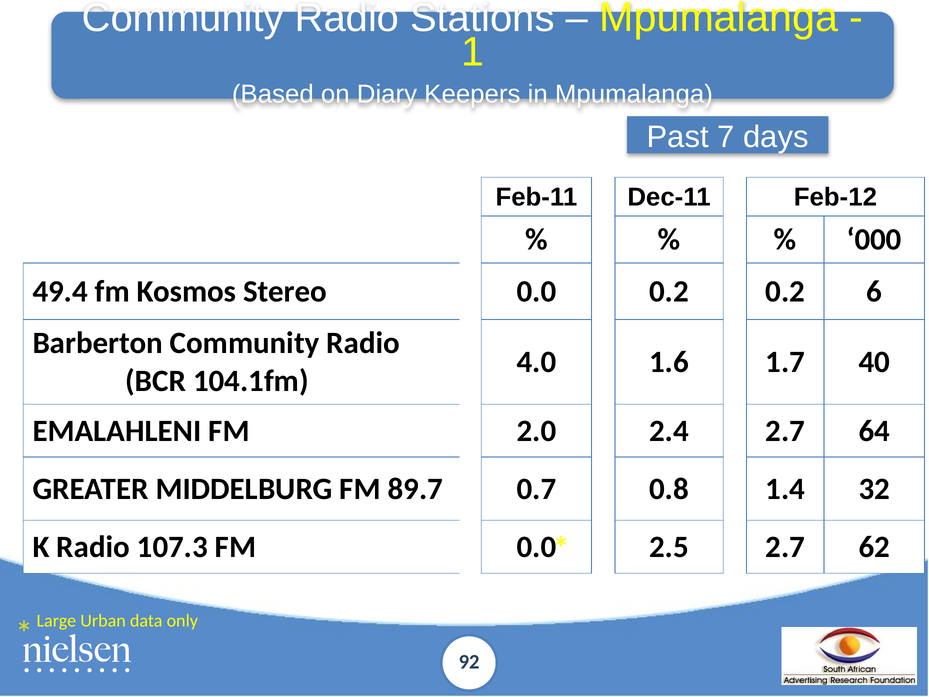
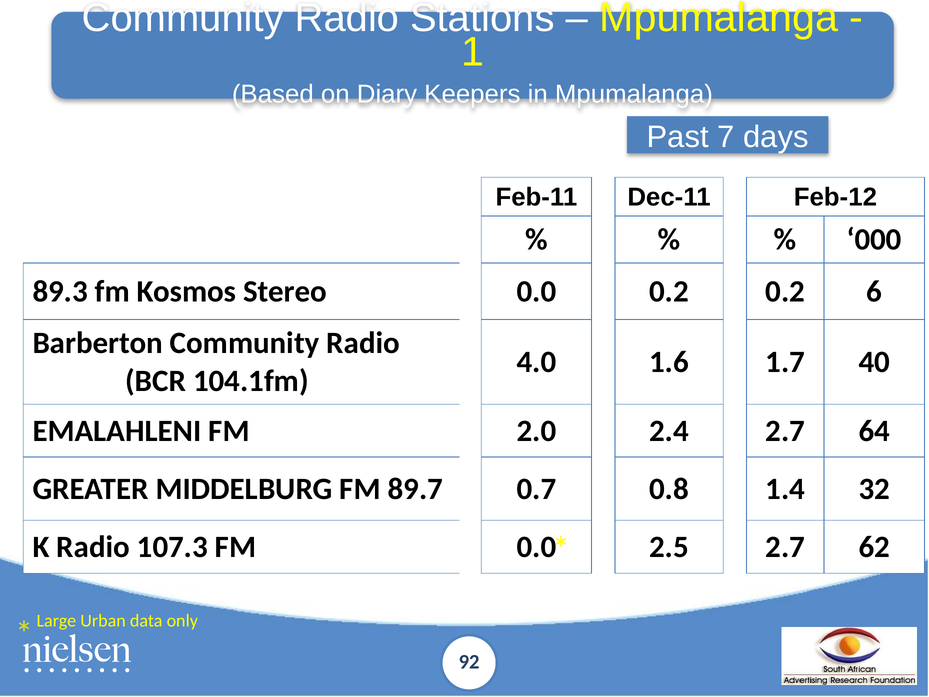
49.4: 49.4 -> 89.3 (60, 291)
